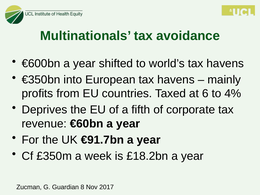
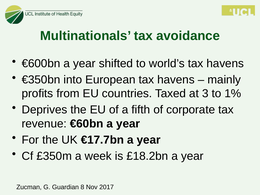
6: 6 -> 3 (205, 94)
4%: 4% -> 1% (233, 94)
€91.7bn: €91.7bn -> €17.7bn (102, 140)
